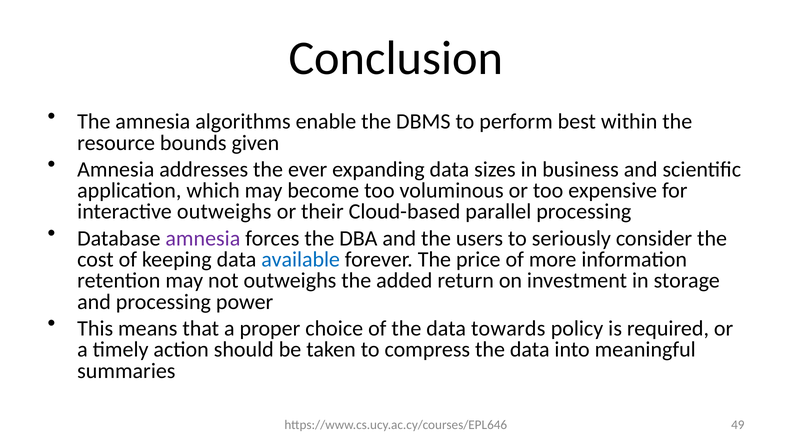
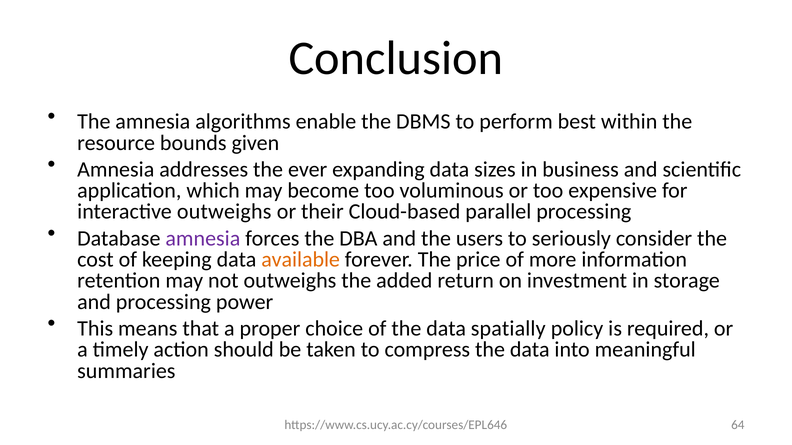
available colour: blue -> orange (301, 260)
towards: towards -> spatially (508, 329)
49: 49 -> 64 (738, 426)
